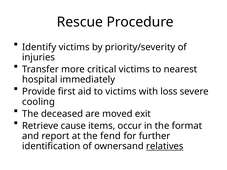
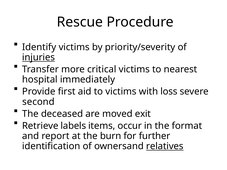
injuries underline: none -> present (39, 57)
cooling: cooling -> second (38, 102)
cause: cause -> labels (73, 126)
fend: fend -> burn (111, 136)
